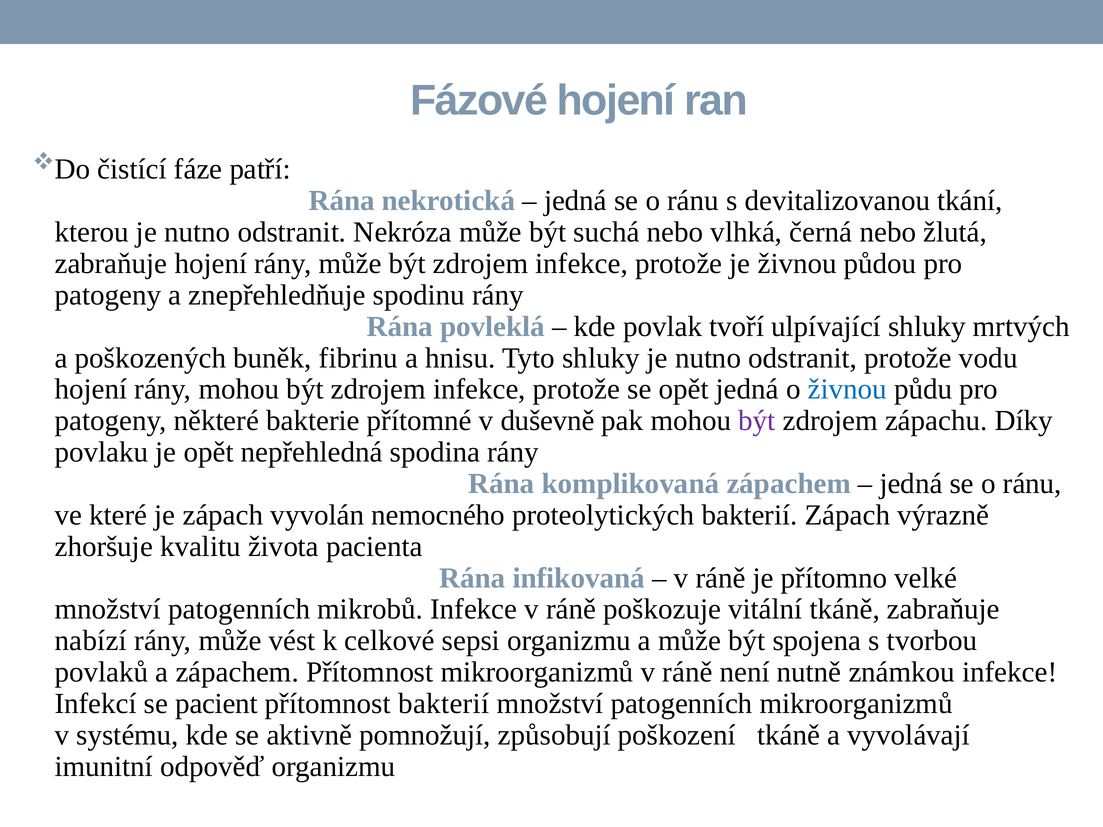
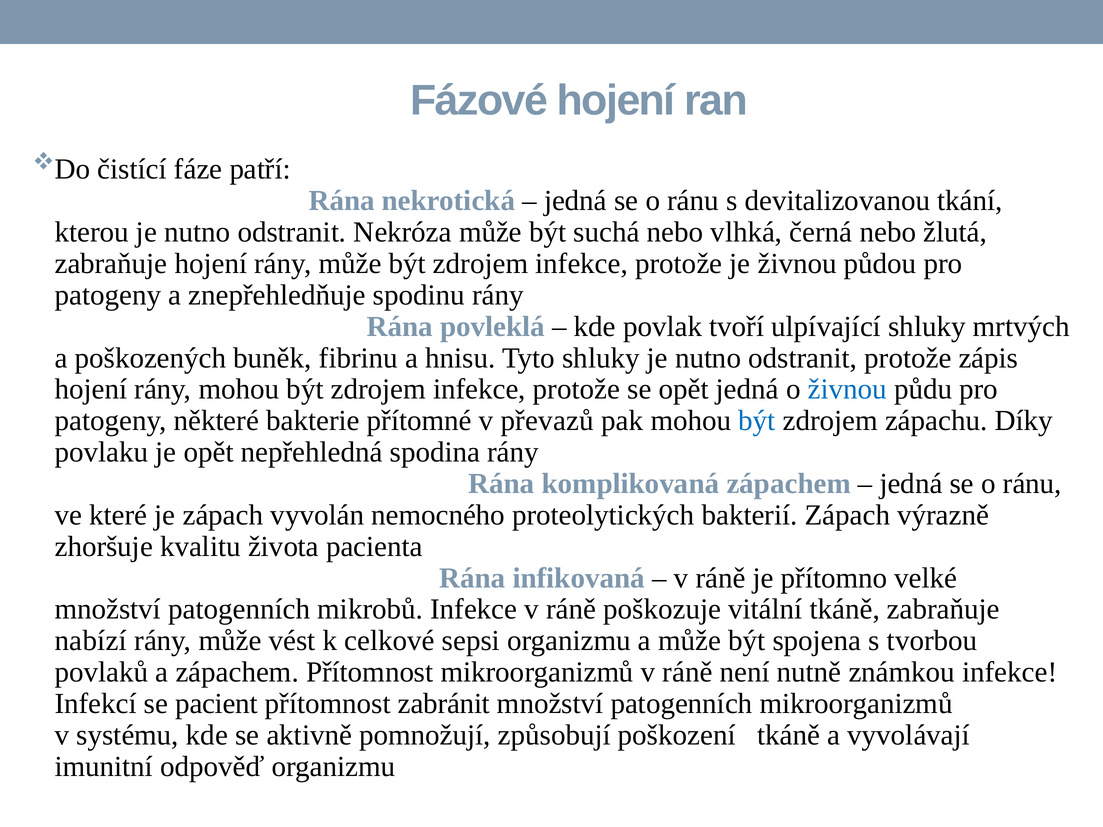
vodu: vodu -> zápis (988, 358)
duševně: duševně -> převazů (547, 421)
být colour: purple -> blue (757, 421)
přítomnost bakterií: bakterií -> zabránit (444, 704)
